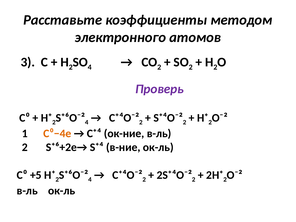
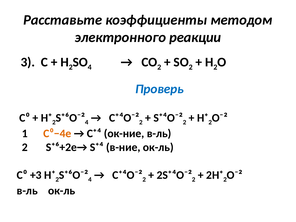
атомов: атомов -> реакции (195, 37)
Проверь colour: purple -> blue (160, 89)
+5: +5 -> +3 (36, 175)
